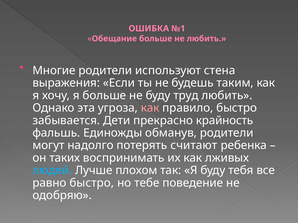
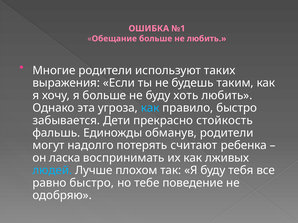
стена: стена -> таких (220, 71)
труд: труд -> хоть (186, 96)
как colour: pink -> light blue (150, 108)
крайность: крайность -> стойкость (224, 121)
таких: таких -> ласка (65, 158)
